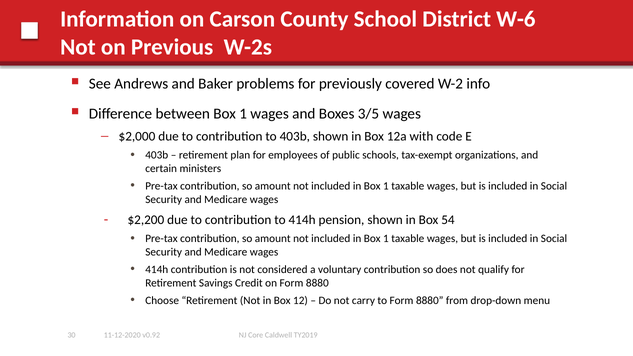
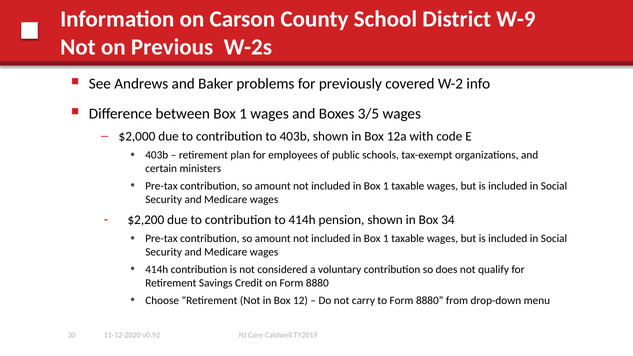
W-6: W-6 -> W-9 (516, 19)
54: 54 -> 34 (448, 220)
